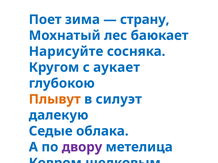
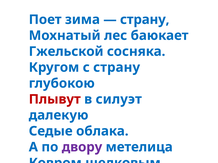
Нарисуйте: Нарисуйте -> Гжельской (66, 52)
с аукает: аукает -> страну (117, 68)
Плывут colour: orange -> red (55, 100)
